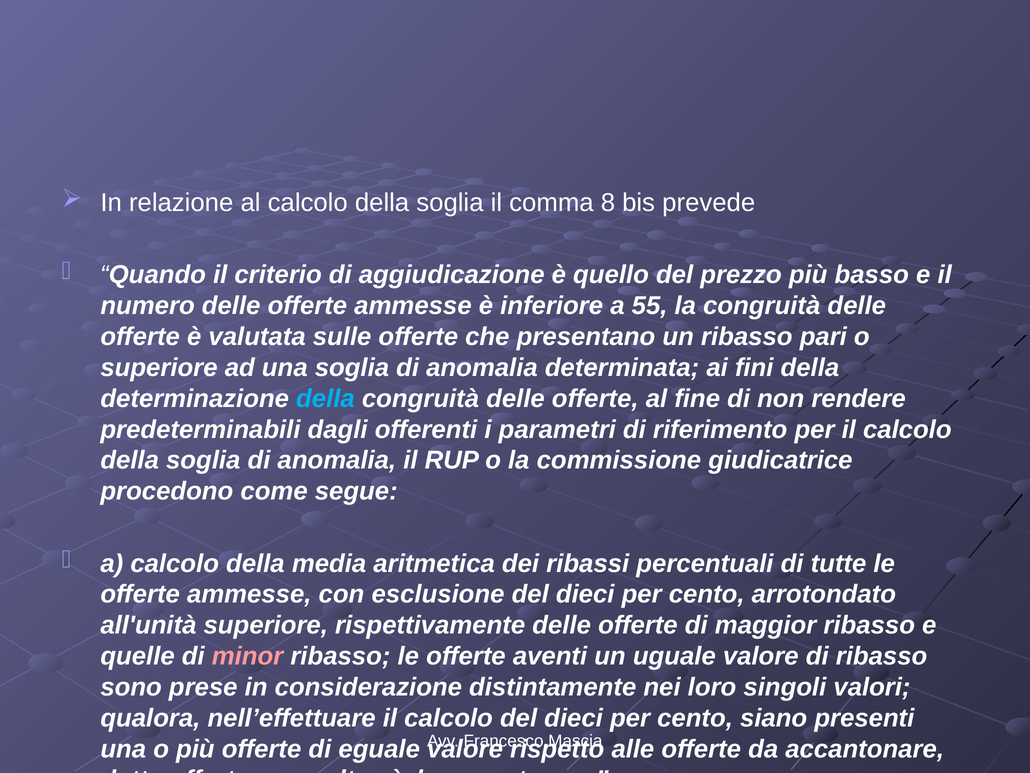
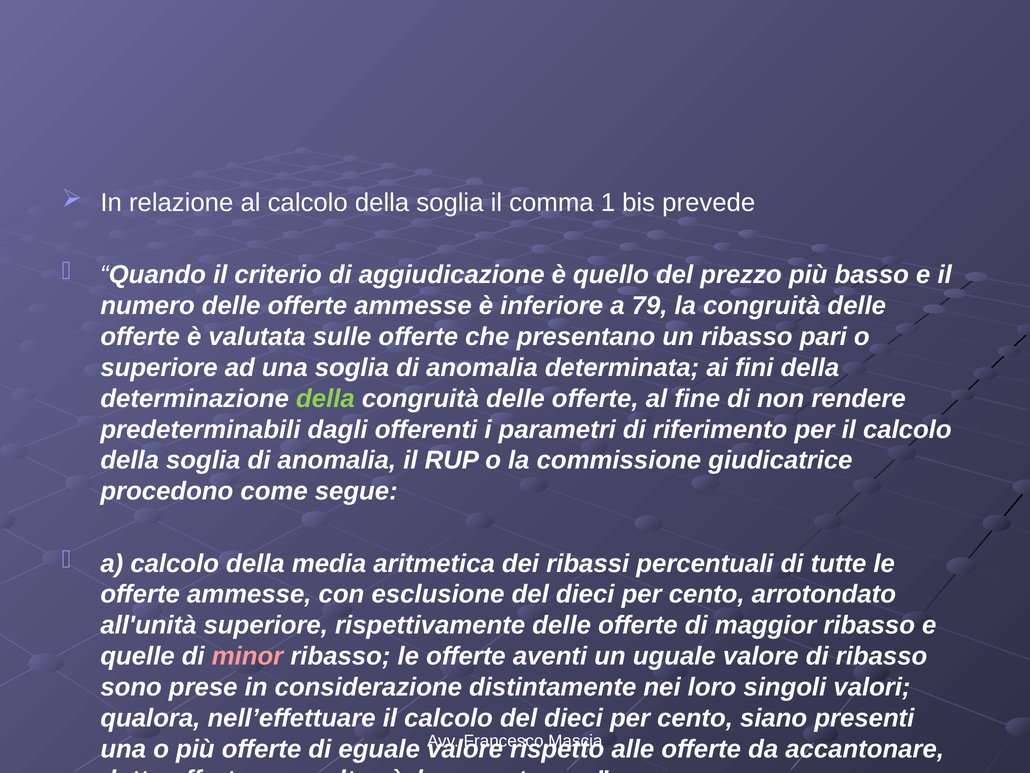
8: 8 -> 1 (608, 203)
55: 55 -> 79 (650, 306)
della colour: light blue -> light green (325, 398)
